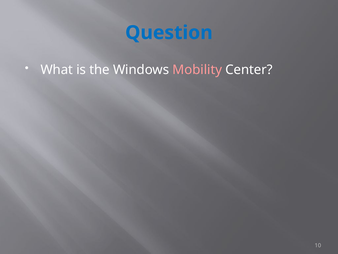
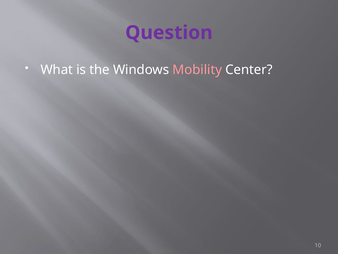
Question colour: blue -> purple (169, 33)
